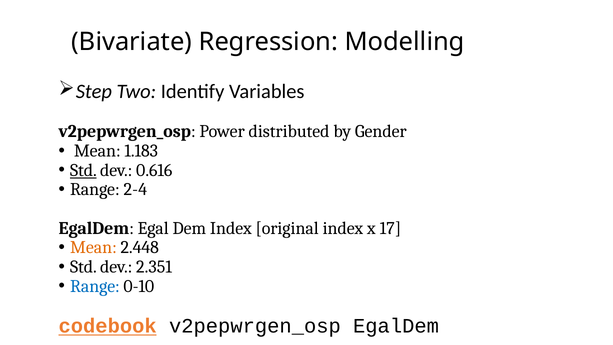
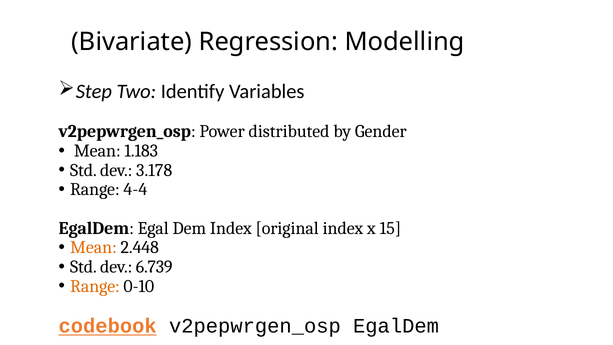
Std underline: present -> none (83, 170)
0.616: 0.616 -> 3.178 (154, 170)
2-4: 2-4 -> 4-4 (135, 189)
17: 17 -> 15 (390, 228)
2.351: 2.351 -> 6.739 (154, 267)
Range colour: blue -> orange (95, 286)
